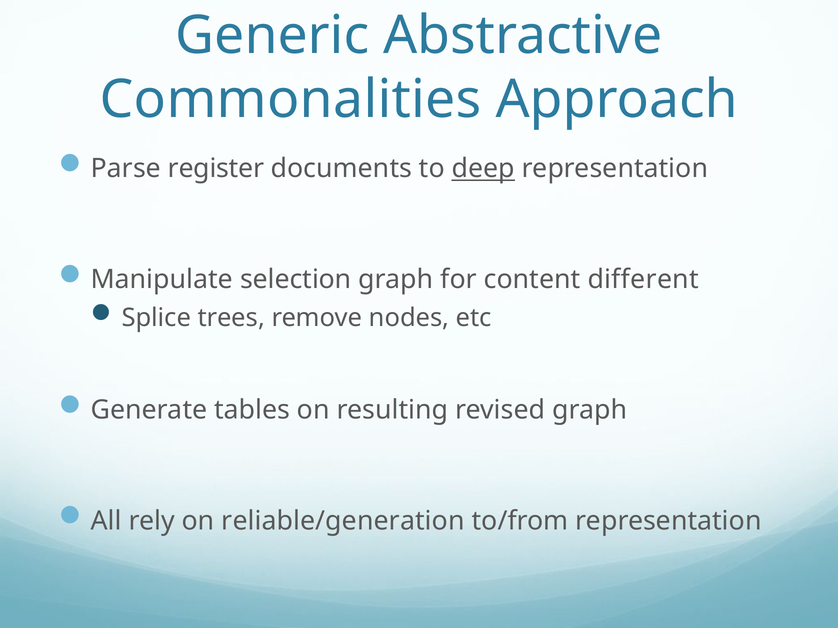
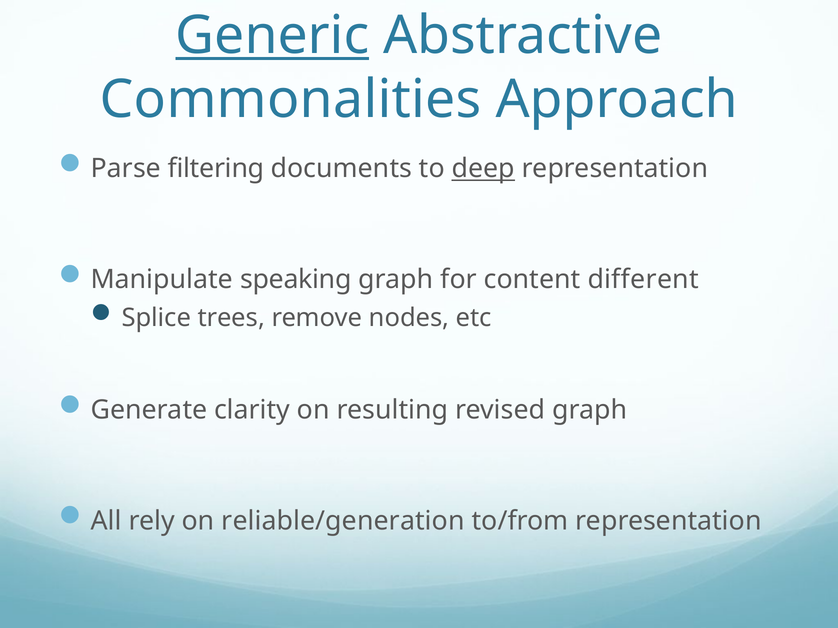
Generic underline: none -> present (272, 36)
register: register -> filtering (216, 169)
selection: selection -> speaking (296, 280)
tables: tables -> clarity (252, 410)
